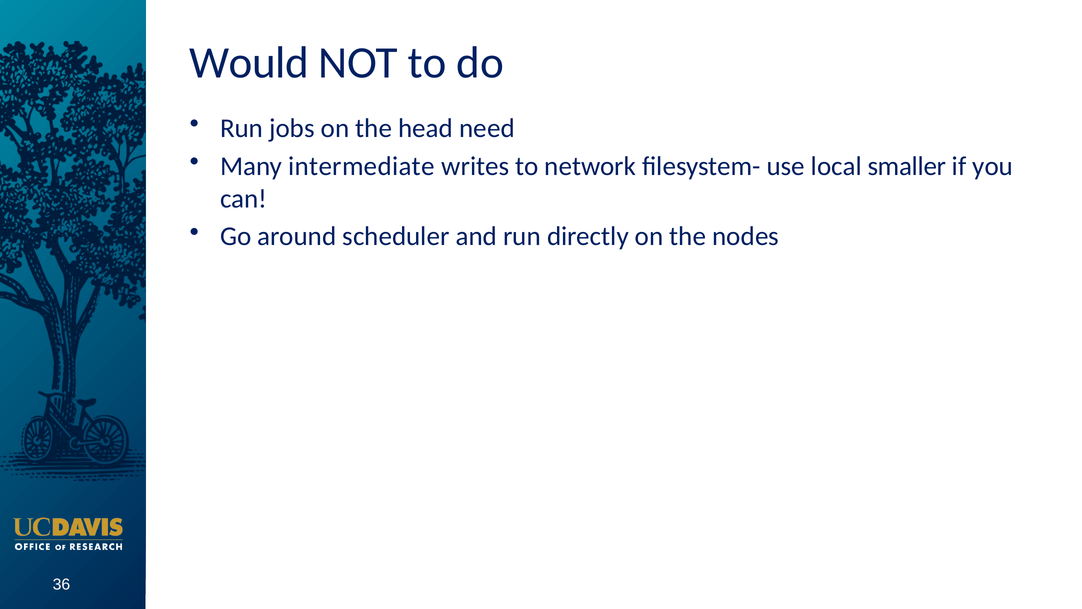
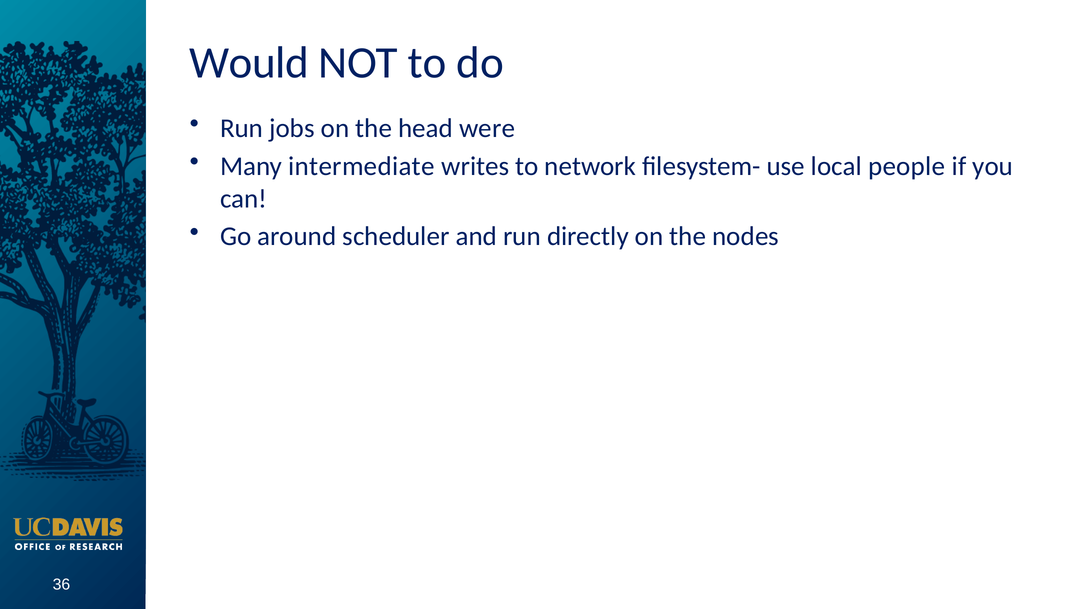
need: need -> were (487, 128)
smaller: smaller -> people (907, 166)
